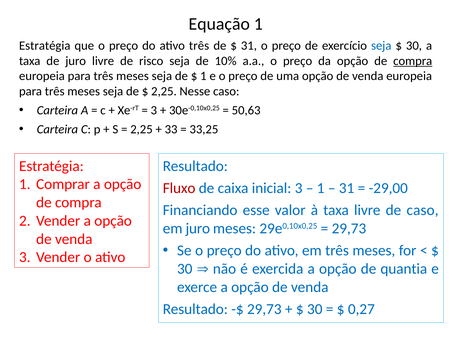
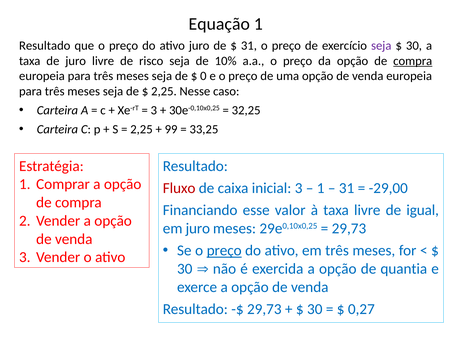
Estratégia: Estratégia -> Resultado (45, 46)
ativo três: três -> juro (199, 46)
seja colour: blue -> purple (381, 46)
1: 1 -> 0 (203, 76)
50,63: 50,63 -> 32,25 (246, 110)
33: 33 -> 99 (171, 129)
de caso: caso -> igual (423, 210)
preço underline: none -> present (224, 250)
